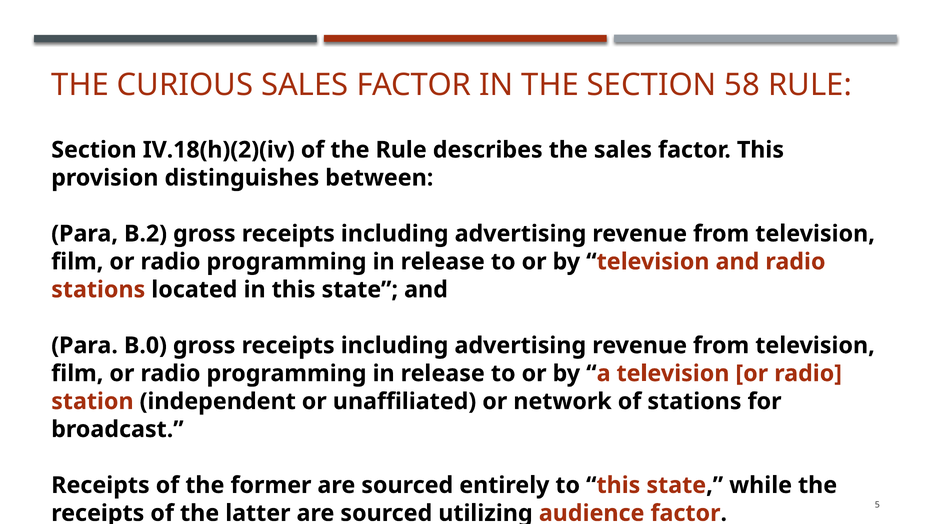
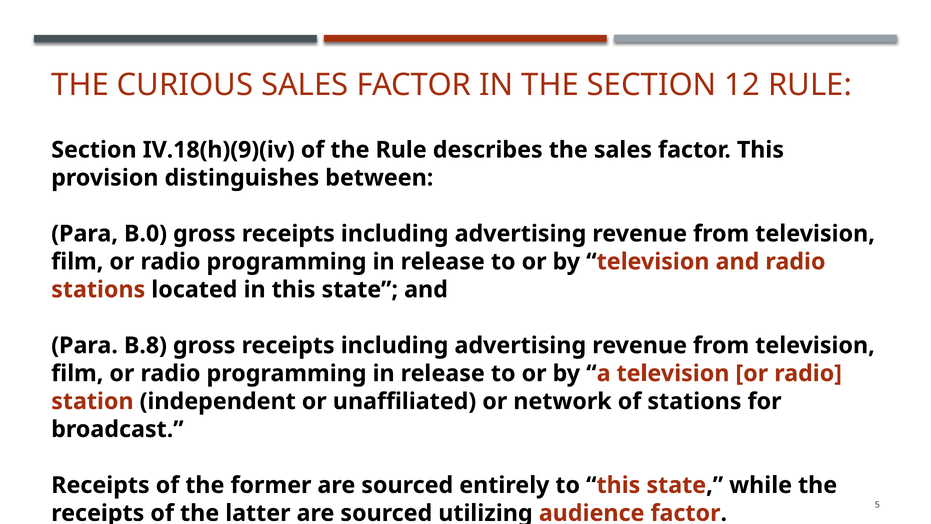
58: 58 -> 12 (742, 85)
IV.18(h)(2)(iv: IV.18(h)(2)(iv -> IV.18(h)(9)(iv (219, 150)
B.2: B.2 -> B.0 (146, 234)
B.0: B.0 -> B.8 (145, 345)
